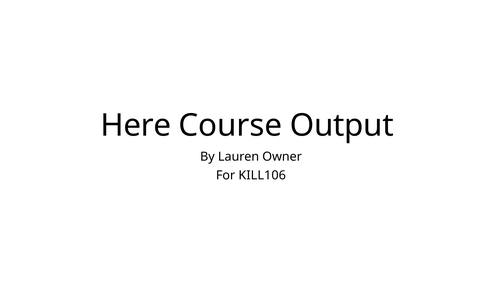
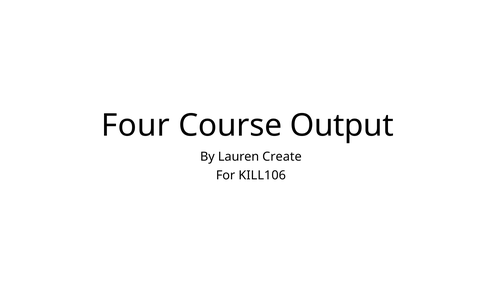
Here: Here -> Four (135, 125)
Owner: Owner -> Create (282, 157)
